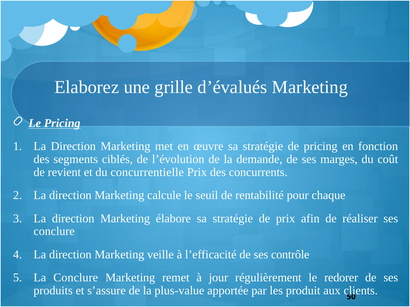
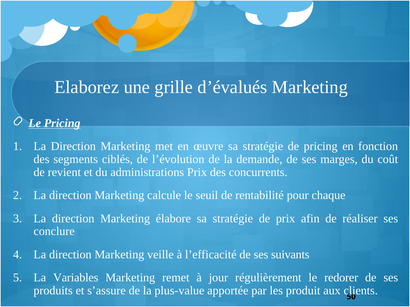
concurrentielle: concurrentielle -> administrations (147, 172)
contrôle: contrôle -> suivants (290, 255)
La Conclure: Conclure -> Variables (76, 278)
